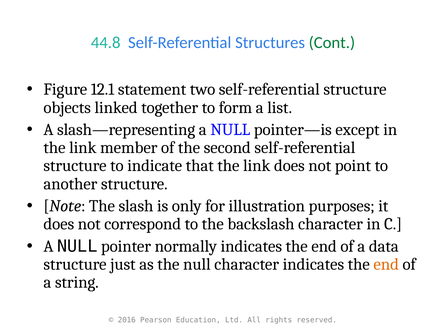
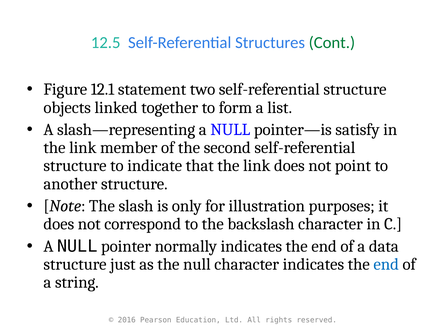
44.8: 44.8 -> 12.5 (106, 42)
except: except -> satisfy (358, 129)
end colour: orange -> blue (386, 264)
